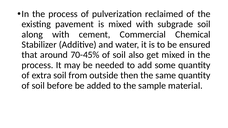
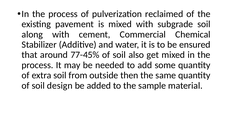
70-45%: 70-45% -> 77-45% (85, 55)
before: before -> design (60, 86)
